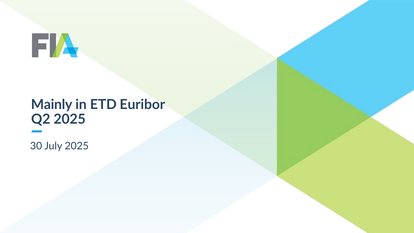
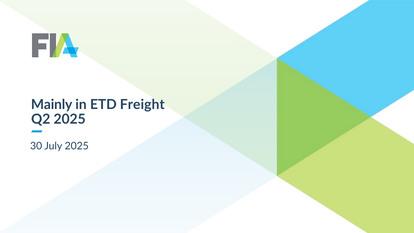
Euribor: Euribor -> Freight (142, 104)
